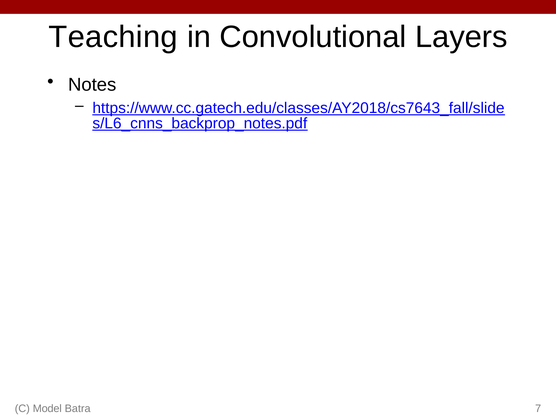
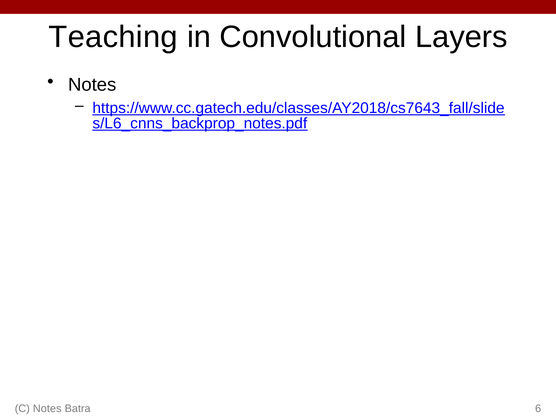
C Model: Model -> Notes (47, 408)
7: 7 -> 6 (538, 408)
